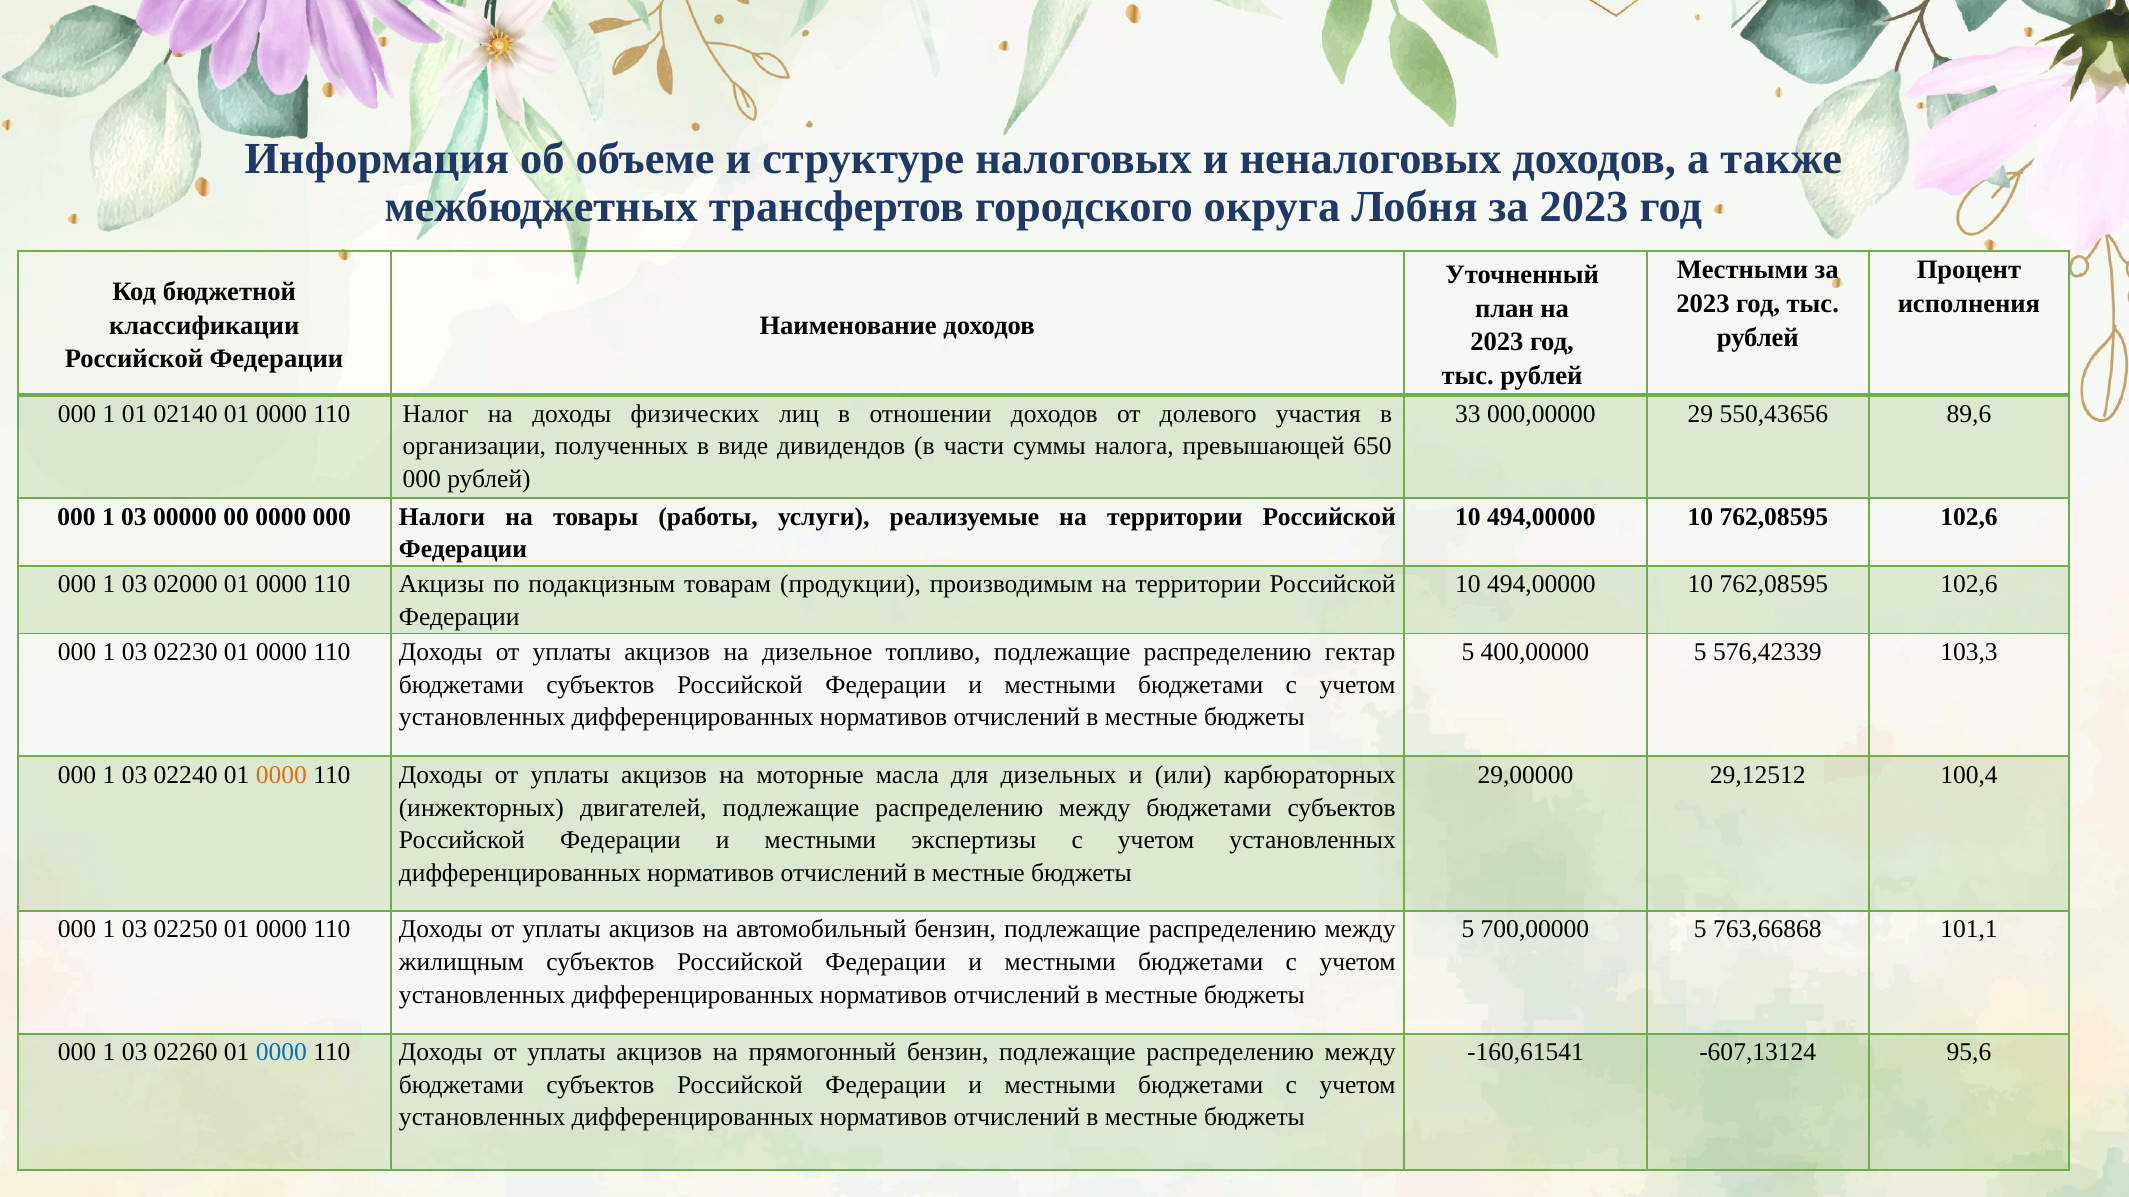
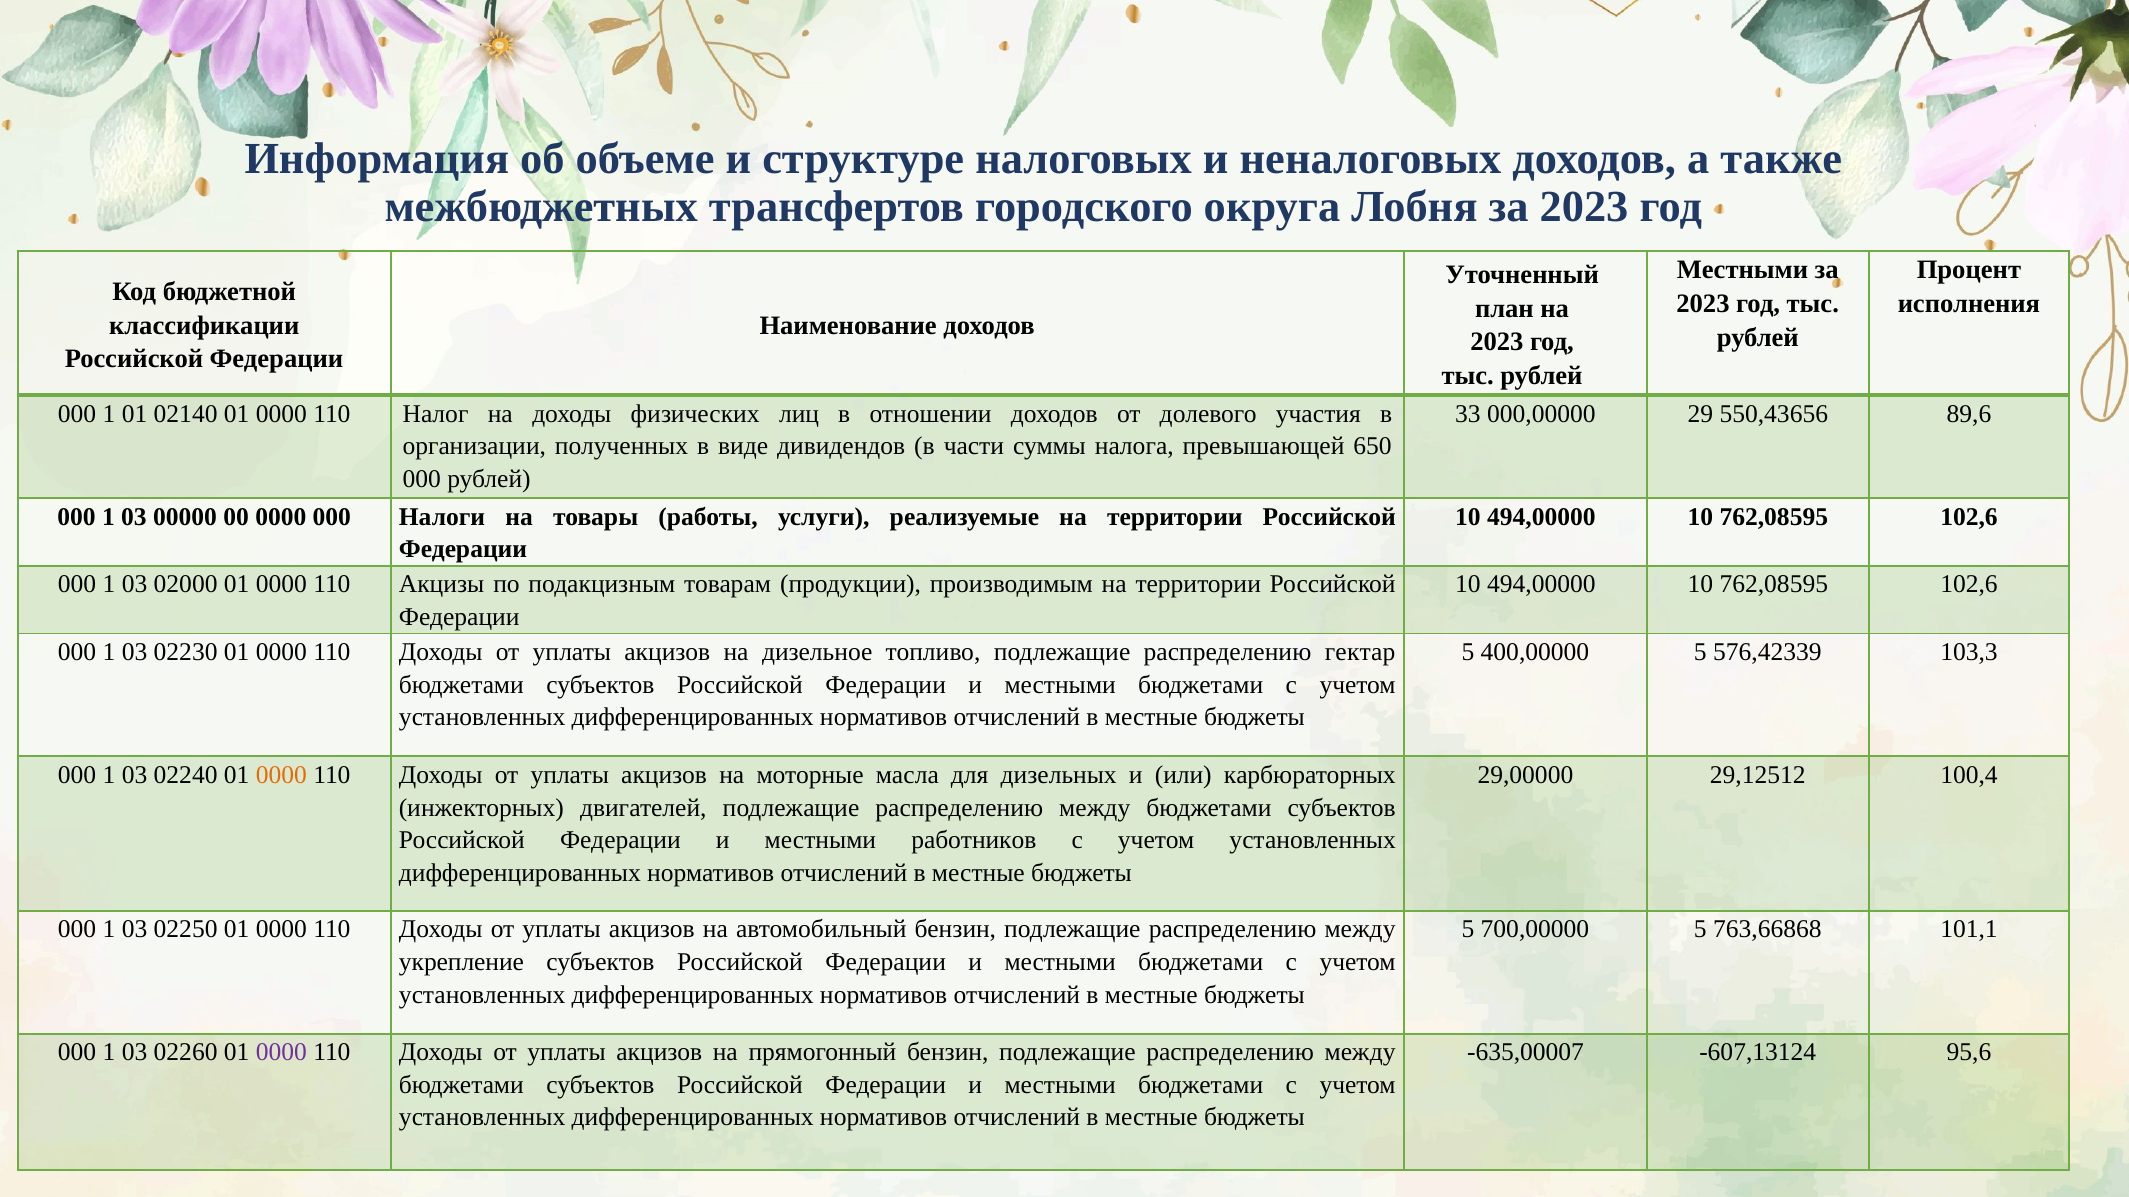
экспертизы: экспертизы -> работников (974, 841)
жилищным: жилищным -> укрепление (461, 962)
0000 colour: blue -> purple (281, 1053)
-160,61541: -160,61541 -> -635,00007 (1525, 1053)
